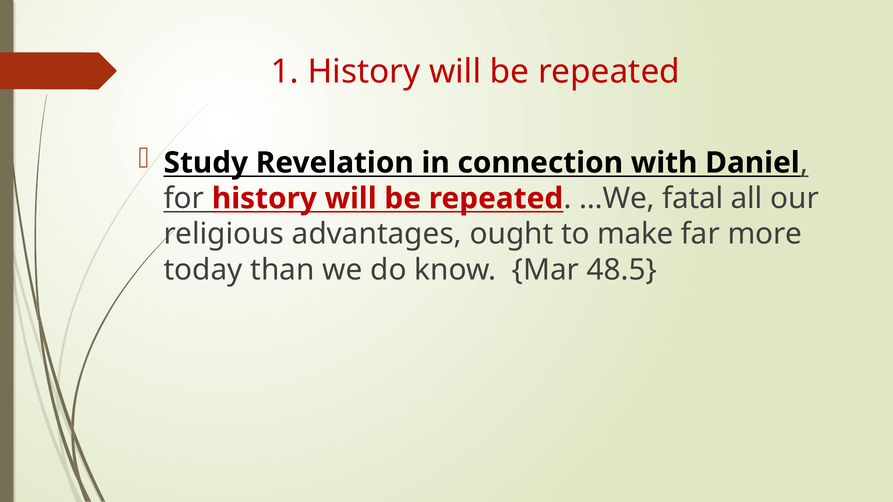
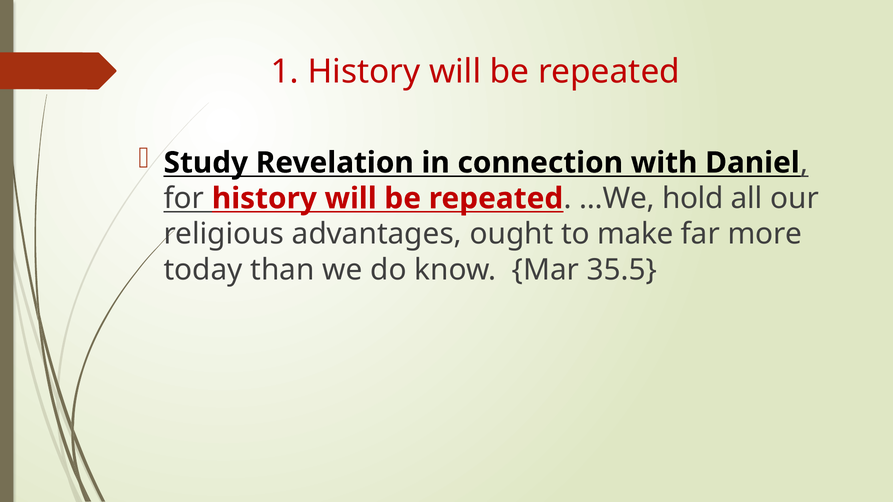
fatal: fatal -> hold (693, 199)
48.5: 48.5 -> 35.5 (622, 270)
